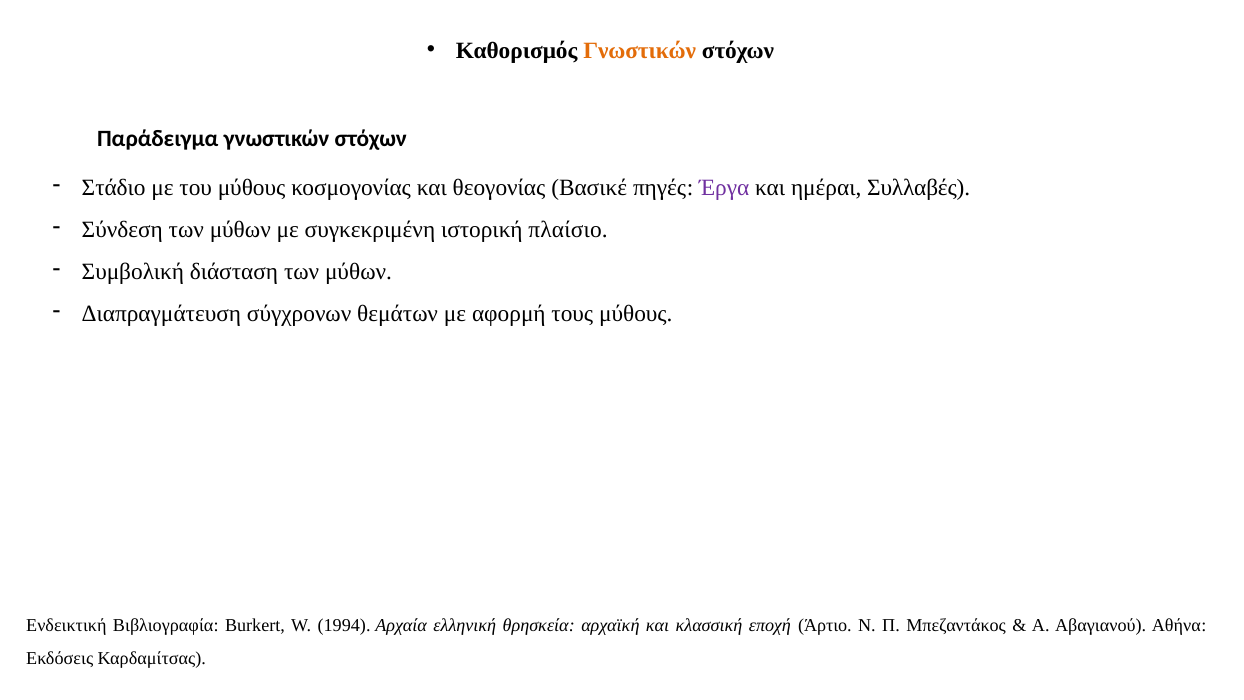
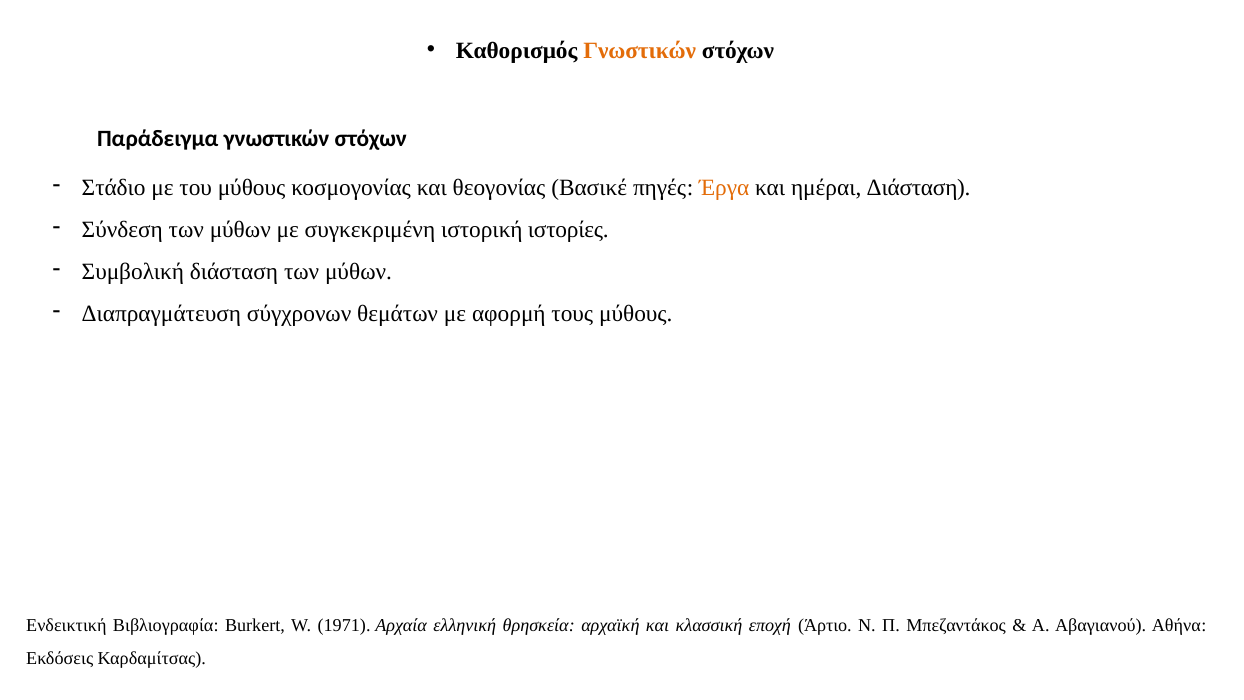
Έργα colour: purple -> orange (724, 188)
ημέραι Συλλαβές: Συλλαβές -> Διάσταση (919, 188)
πλαίσιο: πλαίσιο -> ιστορίες (568, 230)
1994: 1994 -> 1971 (344, 625)
